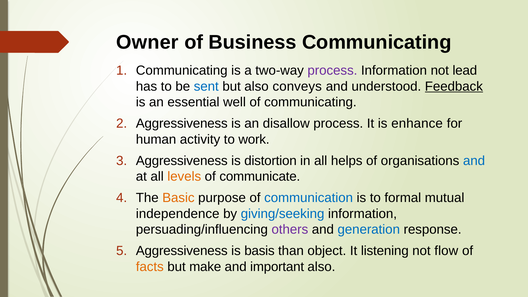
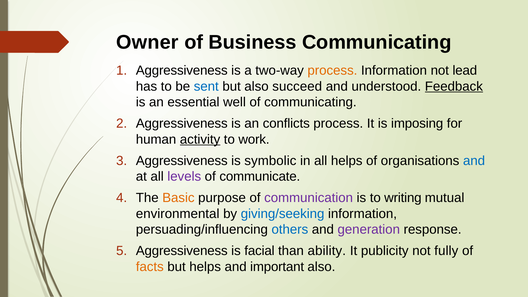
Communicating: Communicating -> Aggressiveness (182, 71)
process colour: purple -> orange (332, 71)
conveys: conveys -> succeed (297, 86)
disallow: disallow -> conflicts (286, 124)
enhance: enhance -> imposing (417, 124)
activity underline: none -> present (200, 139)
distortion: distortion -> symbolic (270, 161)
levels colour: orange -> purple (184, 177)
communication colour: blue -> purple (309, 198)
formal: formal -> writing (403, 198)
independence: independence -> environmental (178, 214)
others colour: purple -> blue (290, 230)
generation colour: blue -> purple (369, 230)
basis: basis -> facial (259, 251)
object: object -> ability (327, 251)
listening: listening -> publicity (385, 251)
flow: flow -> fully (446, 251)
but make: make -> helps (205, 267)
